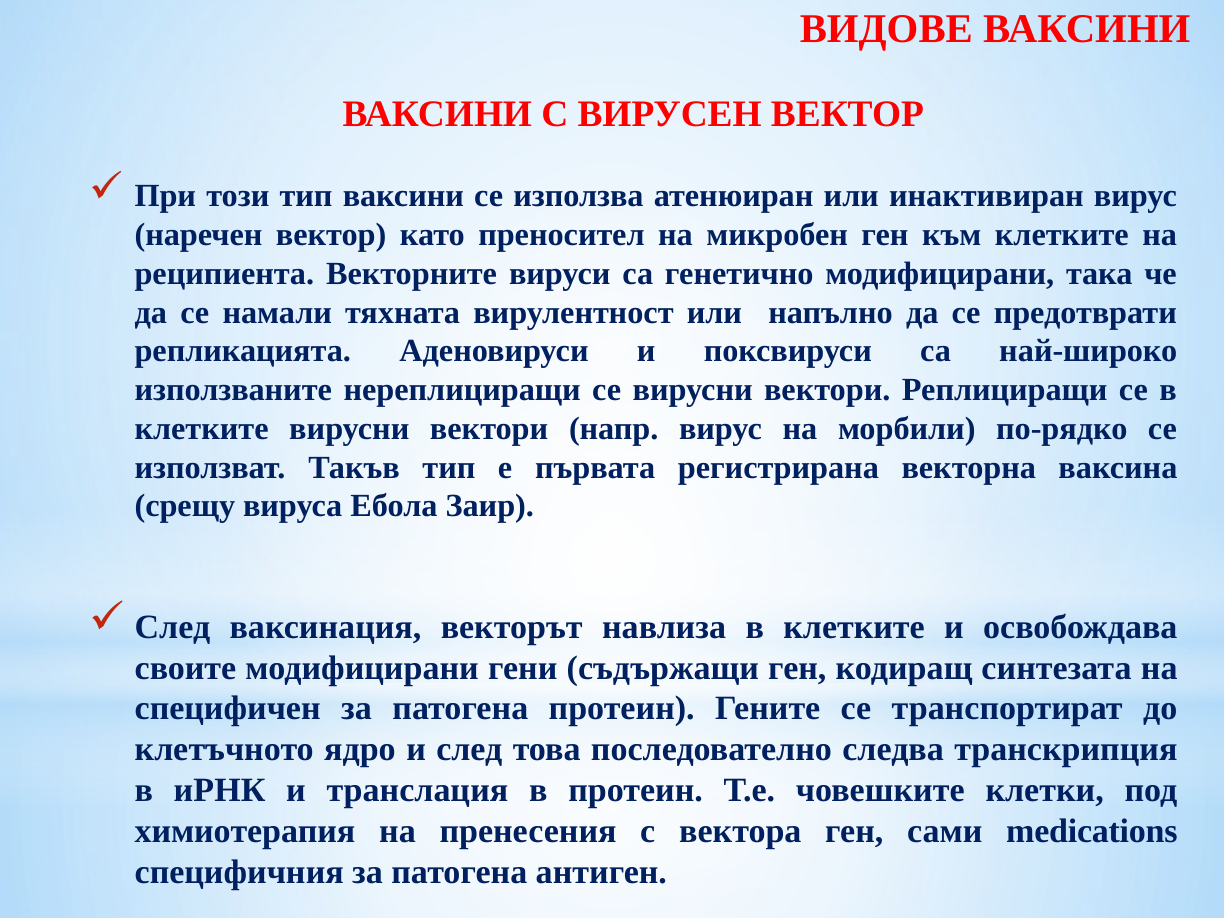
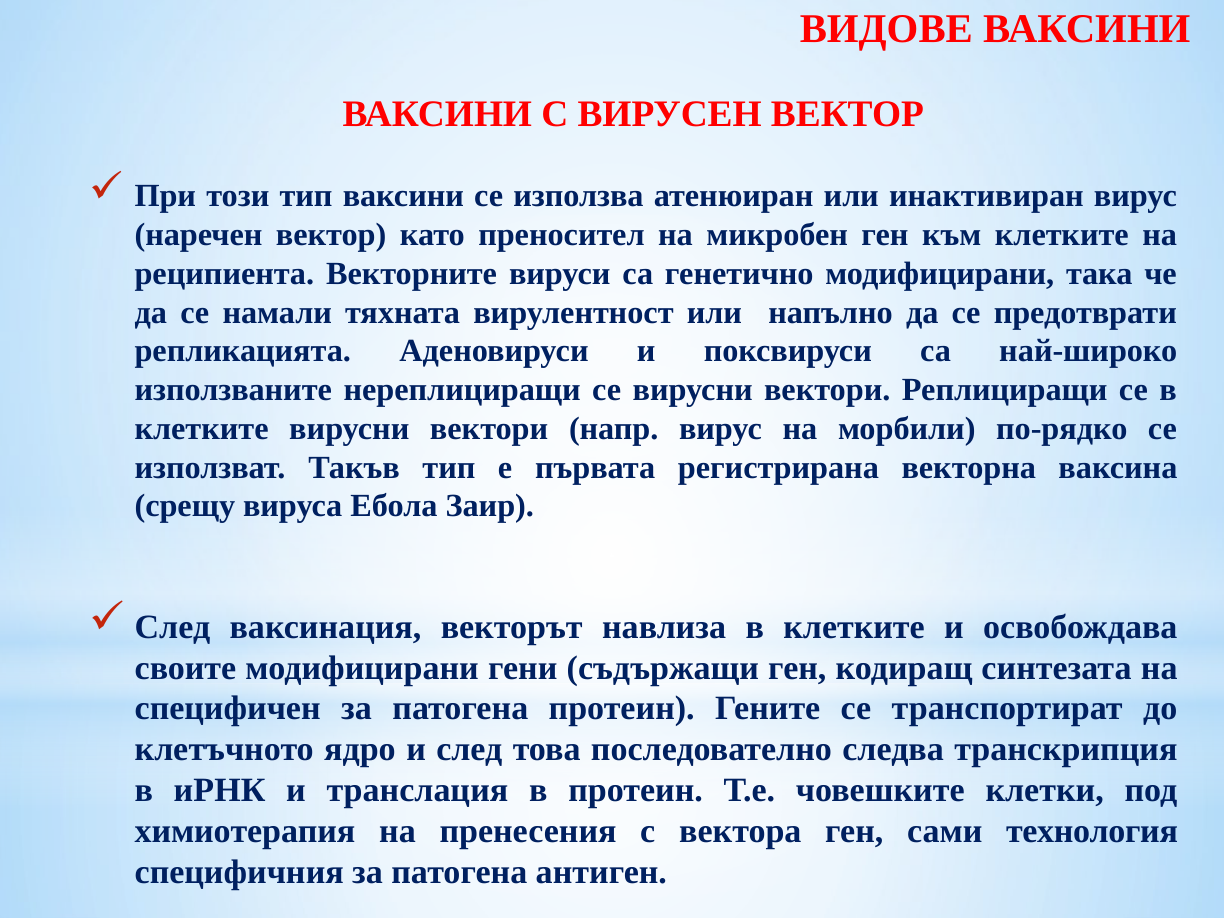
medications: medications -> технология (1092, 831)
